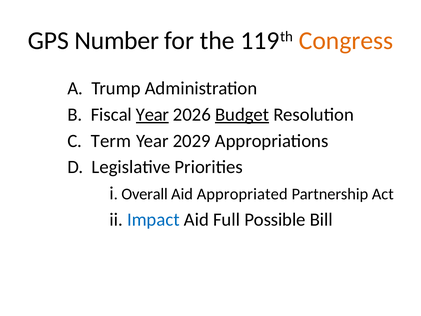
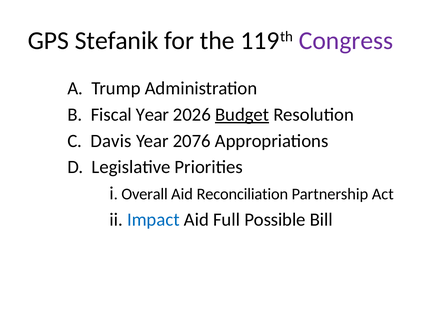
Number: Number -> Stefanik (117, 41)
Congress colour: orange -> purple (346, 41)
Year underline: present -> none (153, 115)
Term: Term -> Davis (111, 141)
2029: 2029 -> 2076 (192, 141)
Appropriated: Appropriated -> Reconciliation (242, 194)
